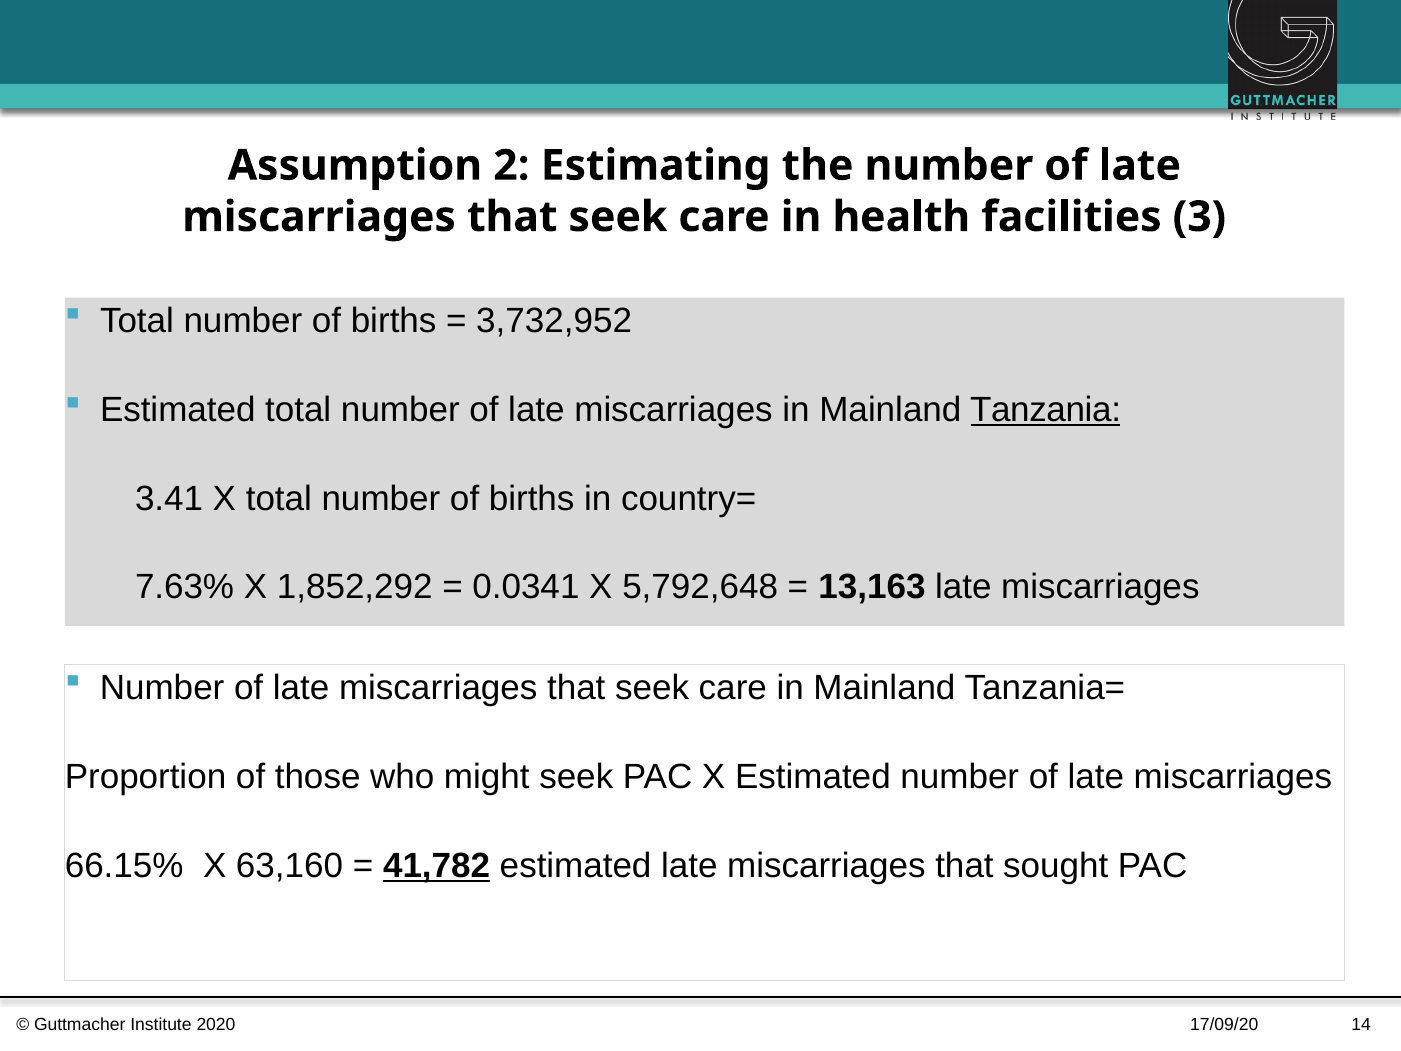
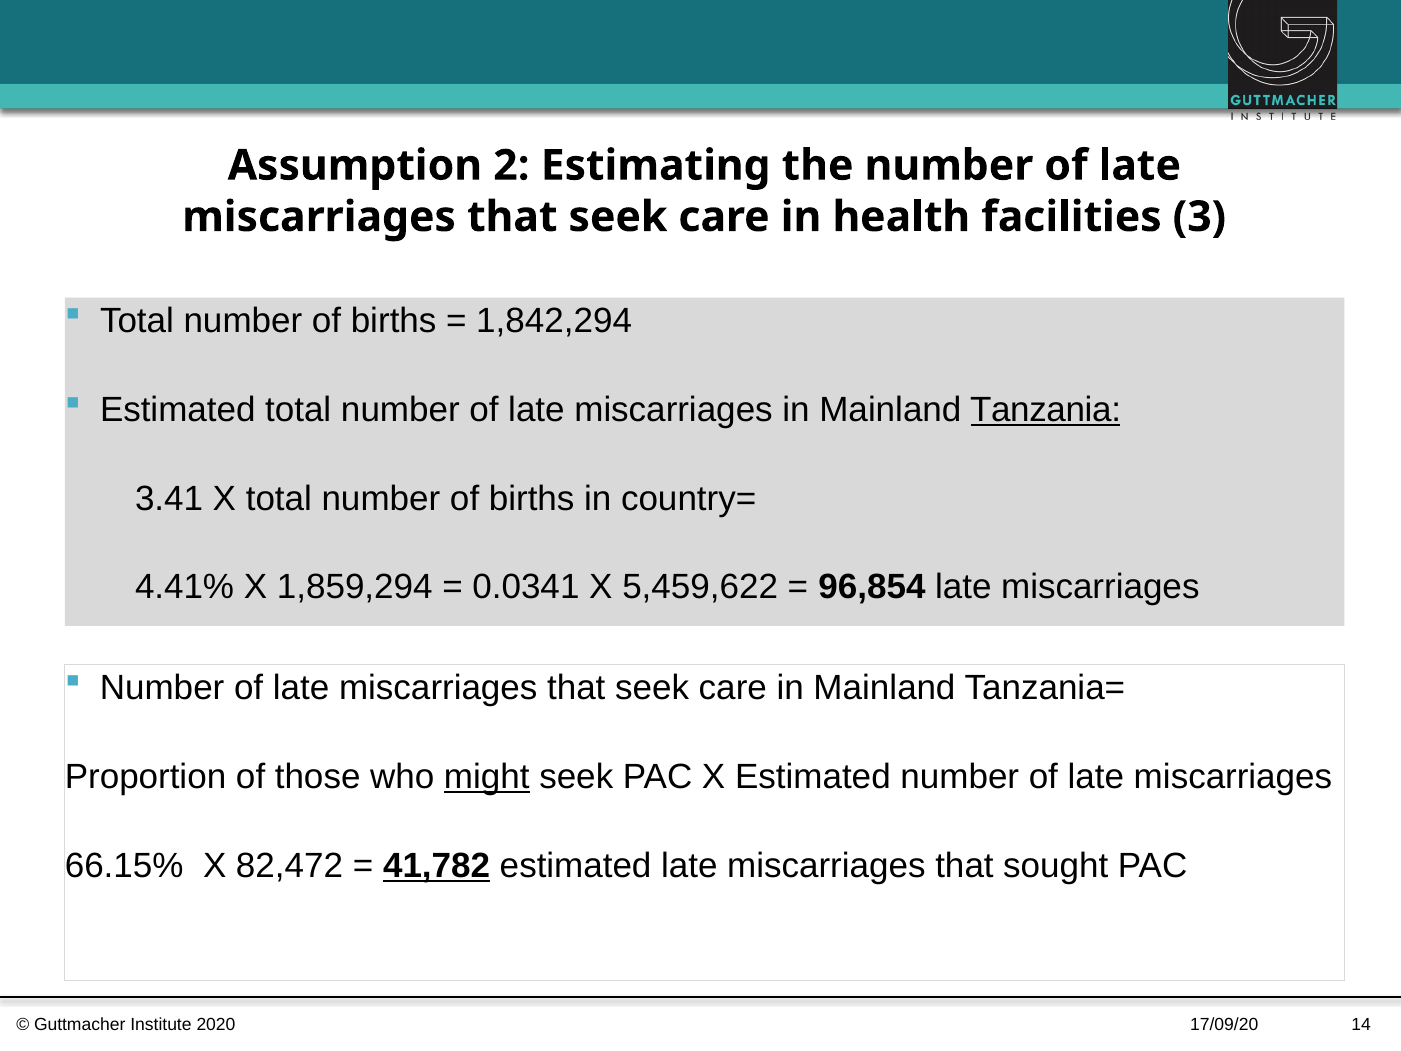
3,732,952: 3,732,952 -> 1,842,294 (554, 321)
7.63%: 7.63% -> 4.41% (185, 587)
1,852,292: 1,852,292 -> 1,859,294 (355, 587)
5,792,648: 5,792,648 -> 5,459,622 (700, 587)
13,163: 13,163 -> 96,854 (872, 587)
might underline: none -> present (487, 777)
63,160: 63,160 -> 82,472 (290, 865)
